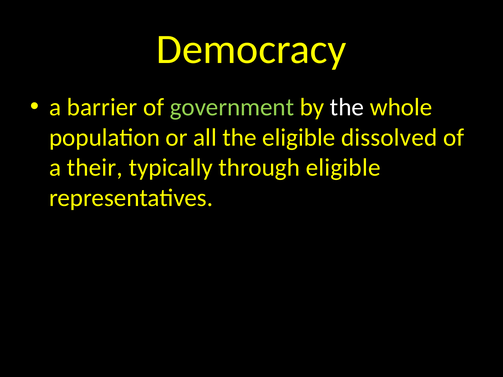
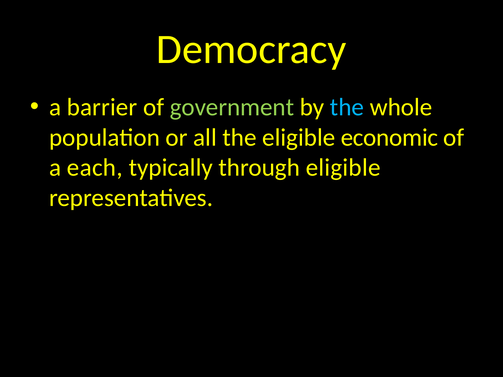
the colour: white -> light blue (347, 107)
dissolved: dissolved -> economic (389, 138)
their: their -> each (95, 168)
